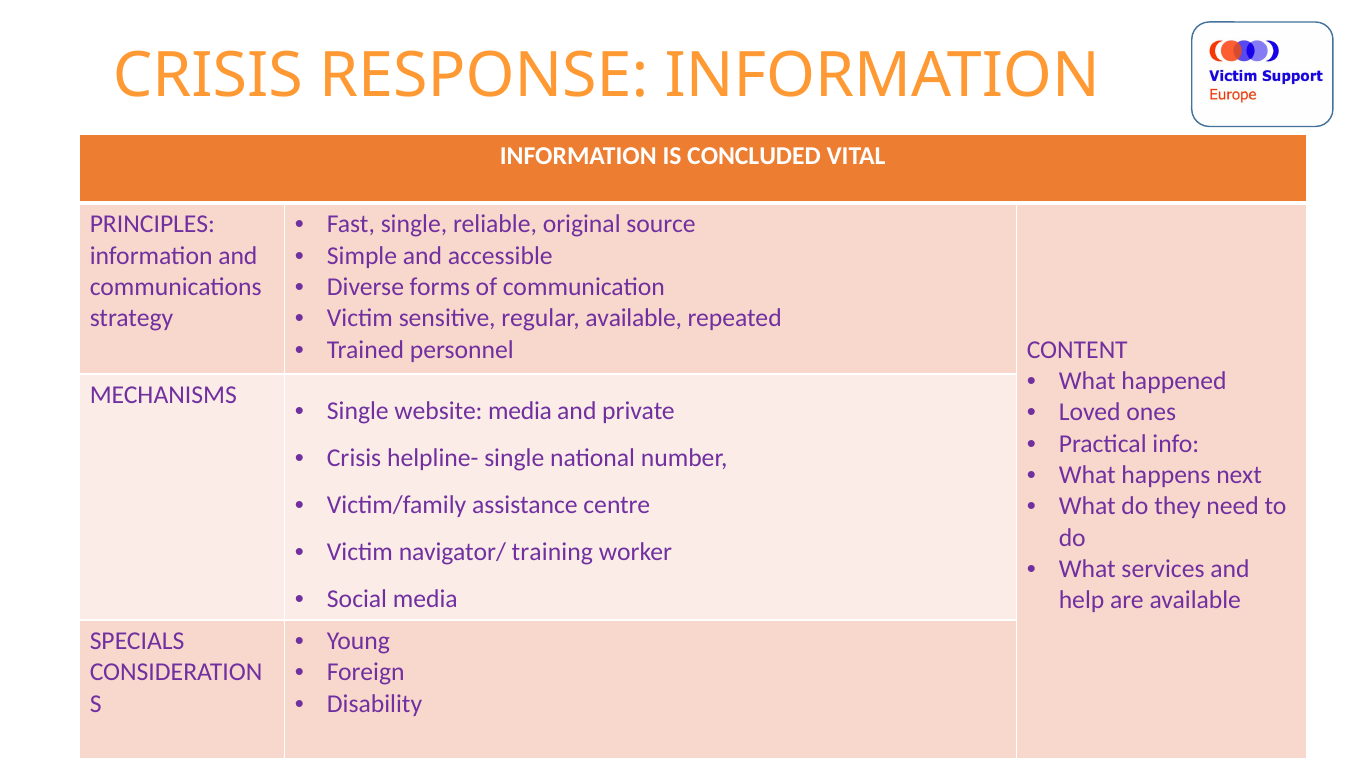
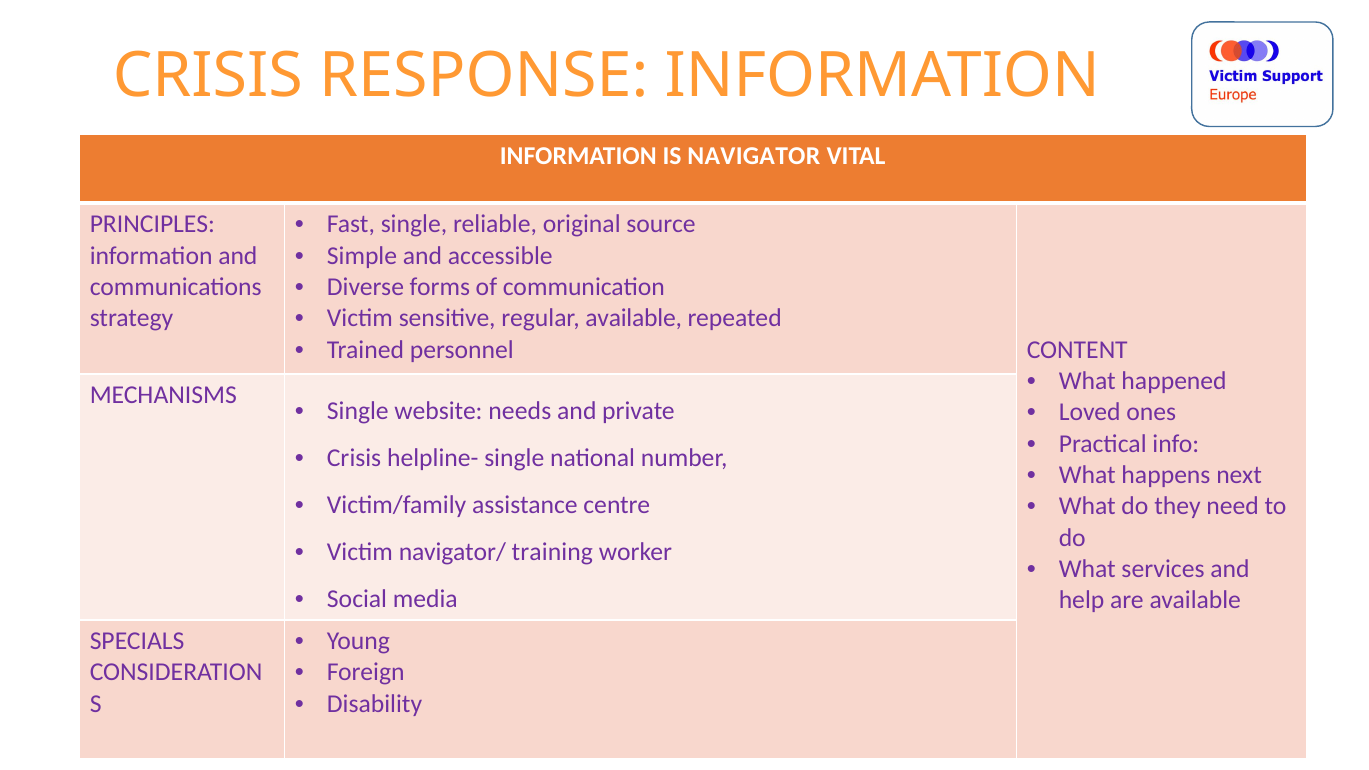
CONCLUDED: CONCLUDED -> NAVIGATOR (754, 156)
website media: media -> needs (520, 411)
